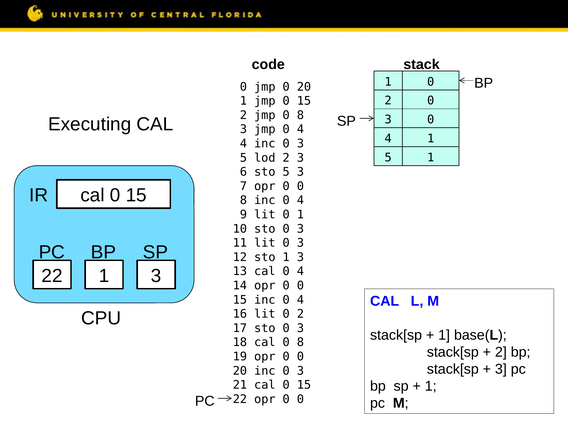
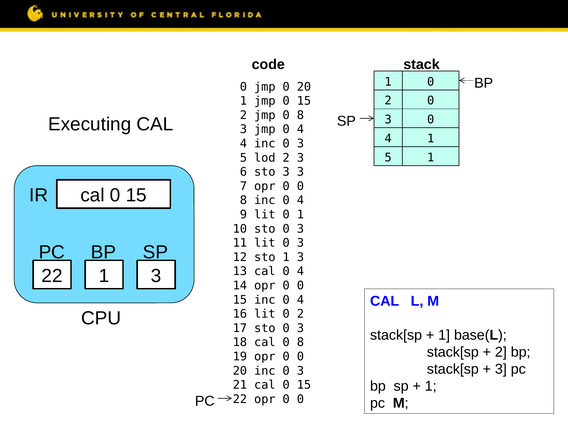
sto 5: 5 -> 3 (286, 172)
